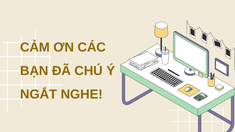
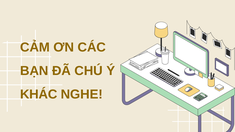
NGẮT: NGẮT -> KHÁC (39, 94)
